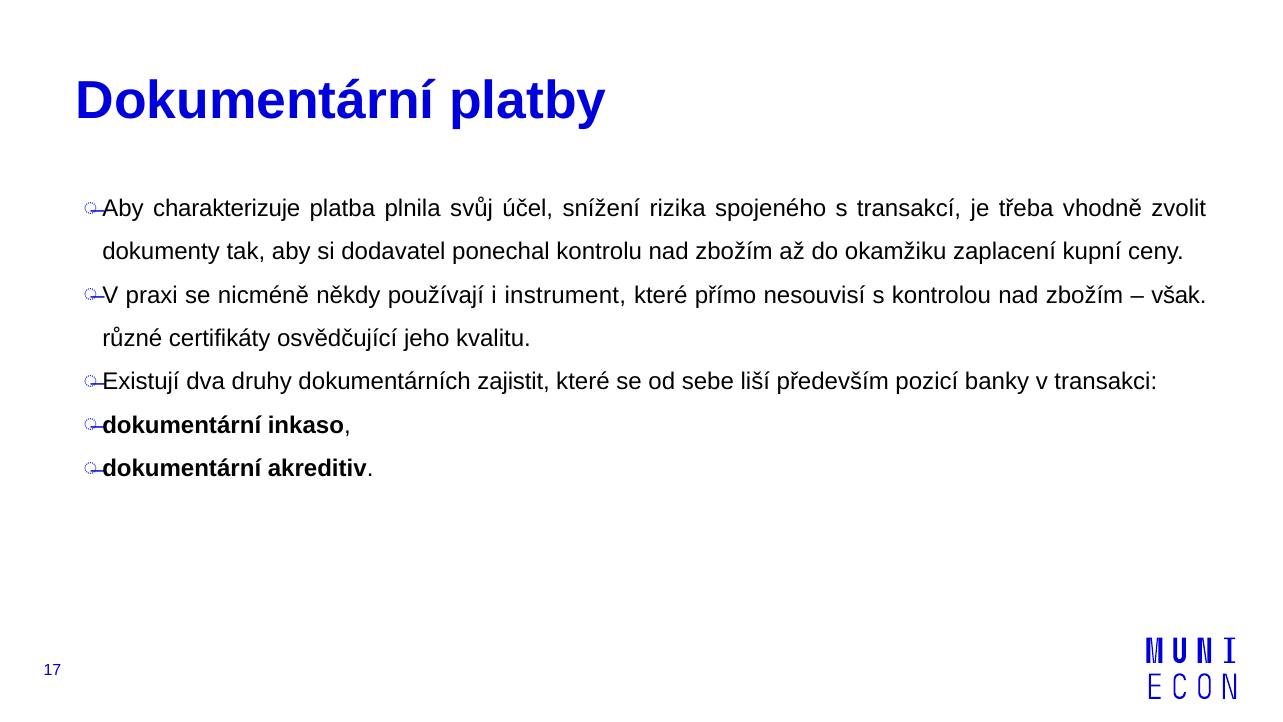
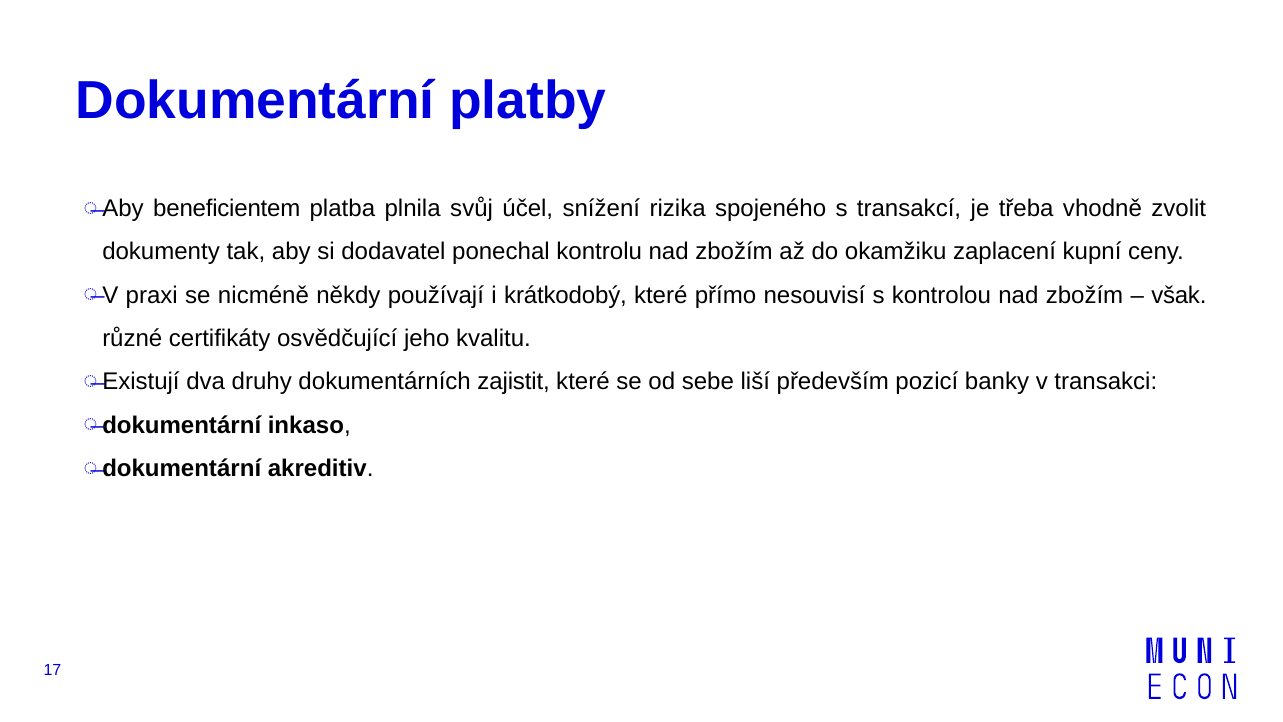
charakterizuje: charakterizuje -> beneficientem (227, 209)
instrument: instrument -> krátkodobý (565, 295)
